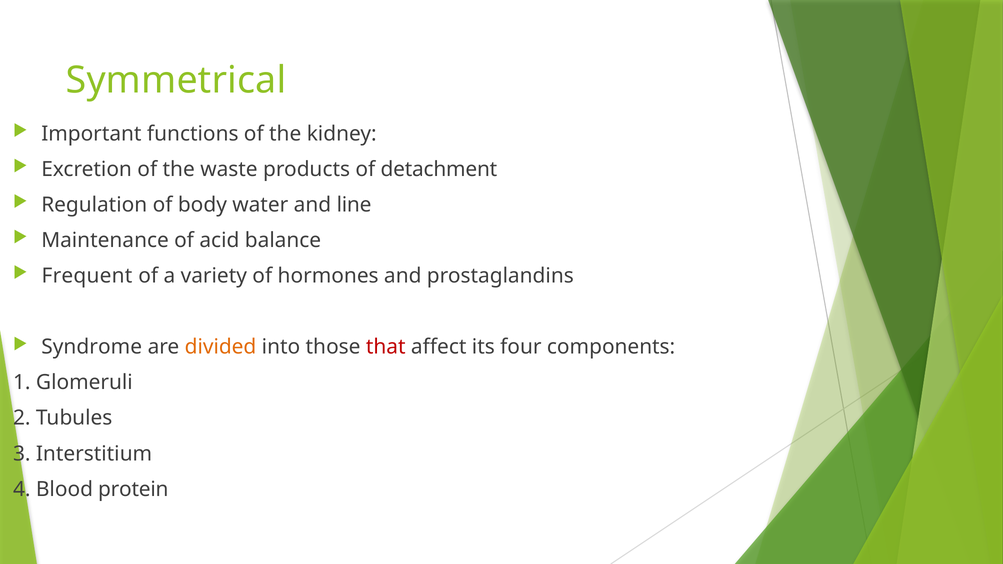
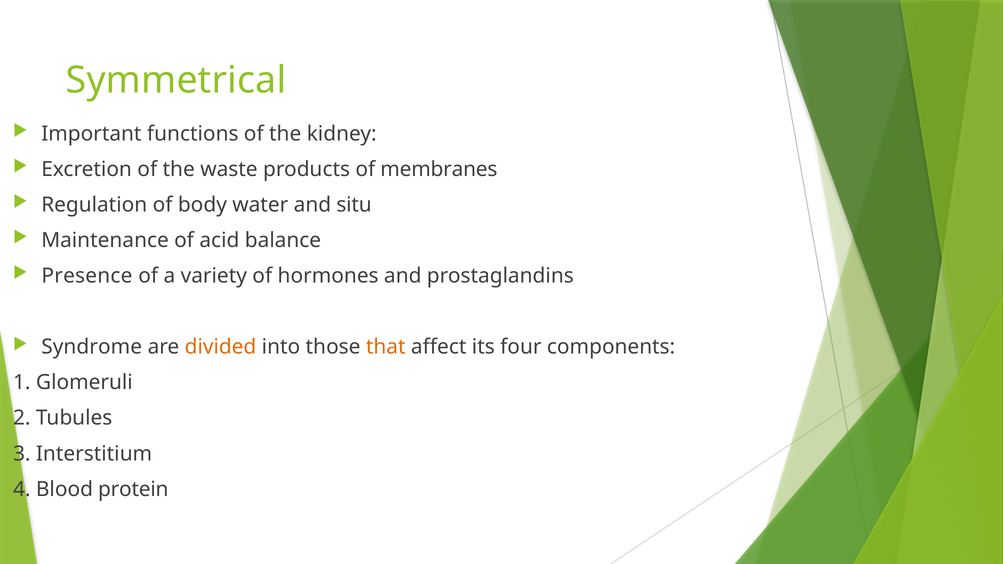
detachment: detachment -> membranes (439, 169)
line: line -> situ (354, 205)
Frequent: Frequent -> Presence (87, 276)
that colour: red -> orange (386, 347)
